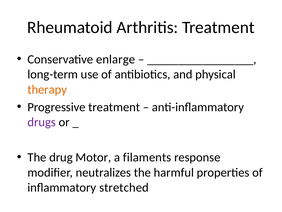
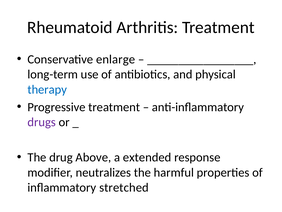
therapy colour: orange -> blue (47, 89)
Motor: Motor -> Above (93, 157)
filaments: filaments -> extended (147, 157)
